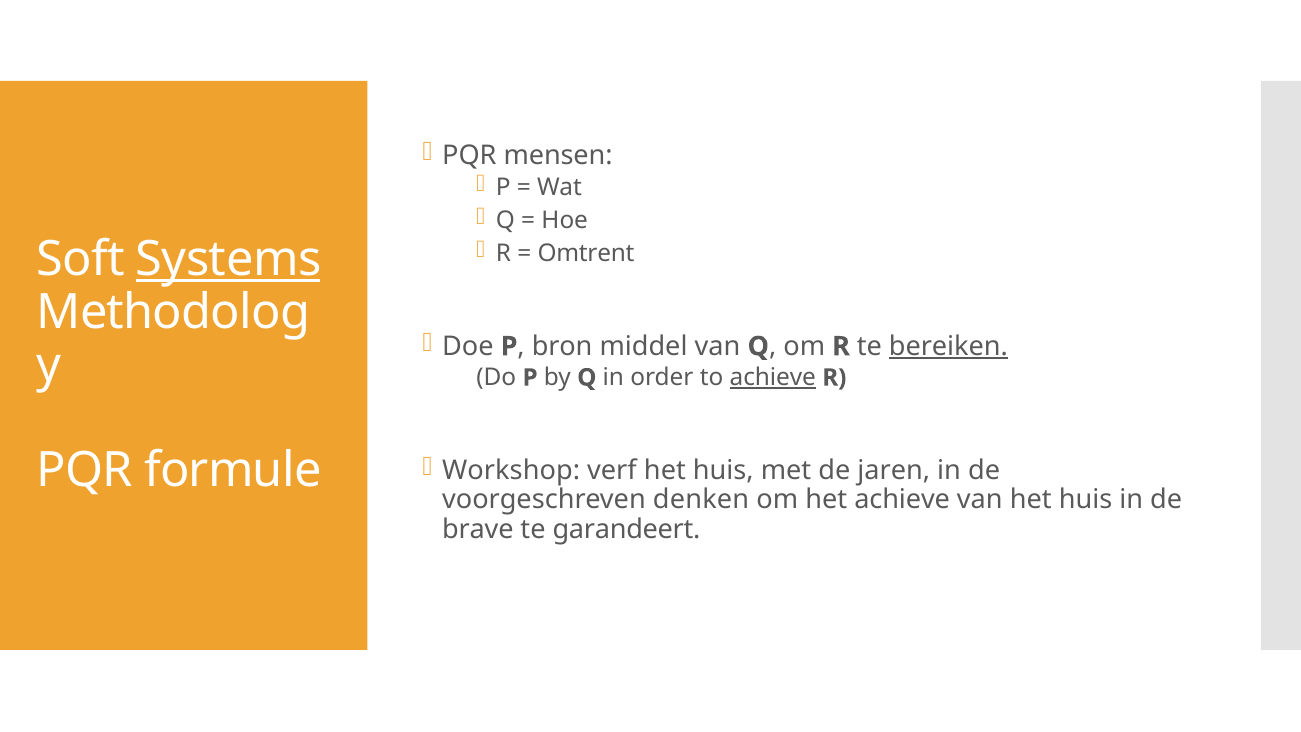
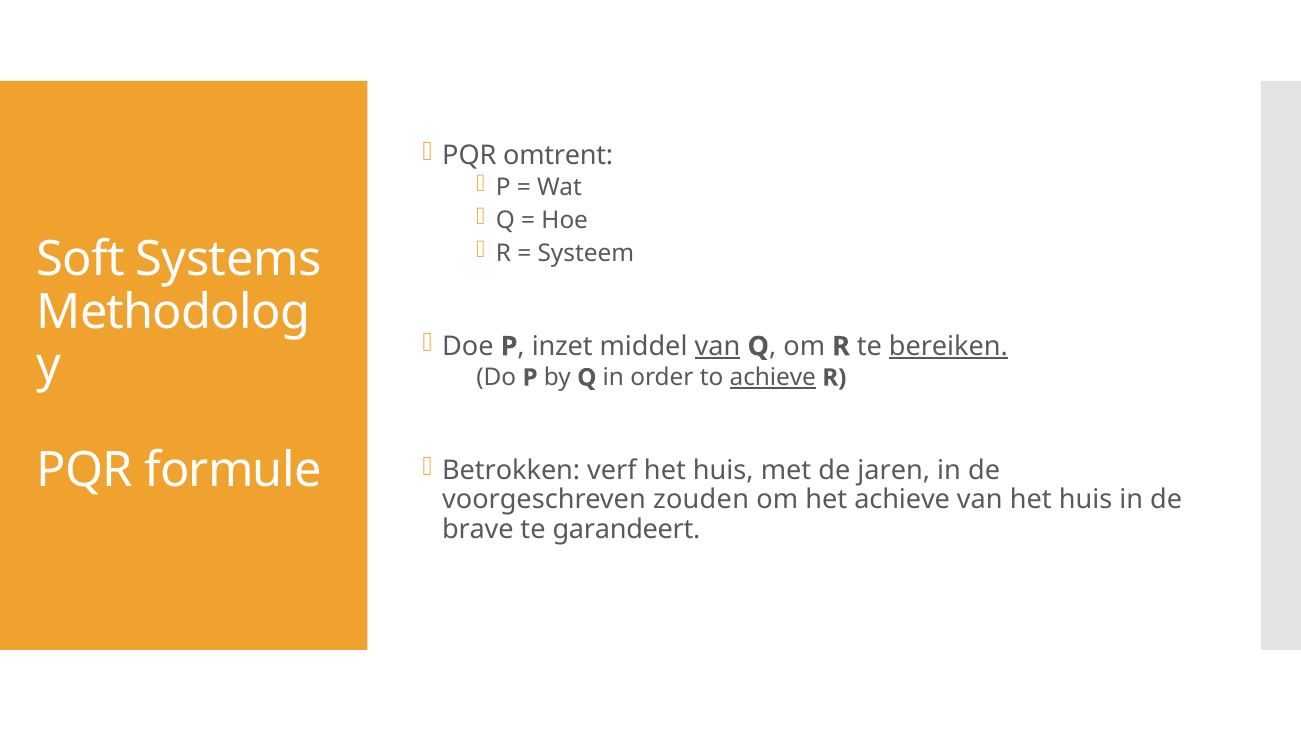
mensen: mensen -> omtrent (558, 156)
Omtrent: Omtrent -> Systeem (586, 253)
Systems underline: present -> none (228, 260)
bron: bron -> inzet (562, 346)
van underline: none -> present (718, 346)
Workshop: Workshop -> Betrokken (511, 470)
denken: denken -> zouden (701, 500)
